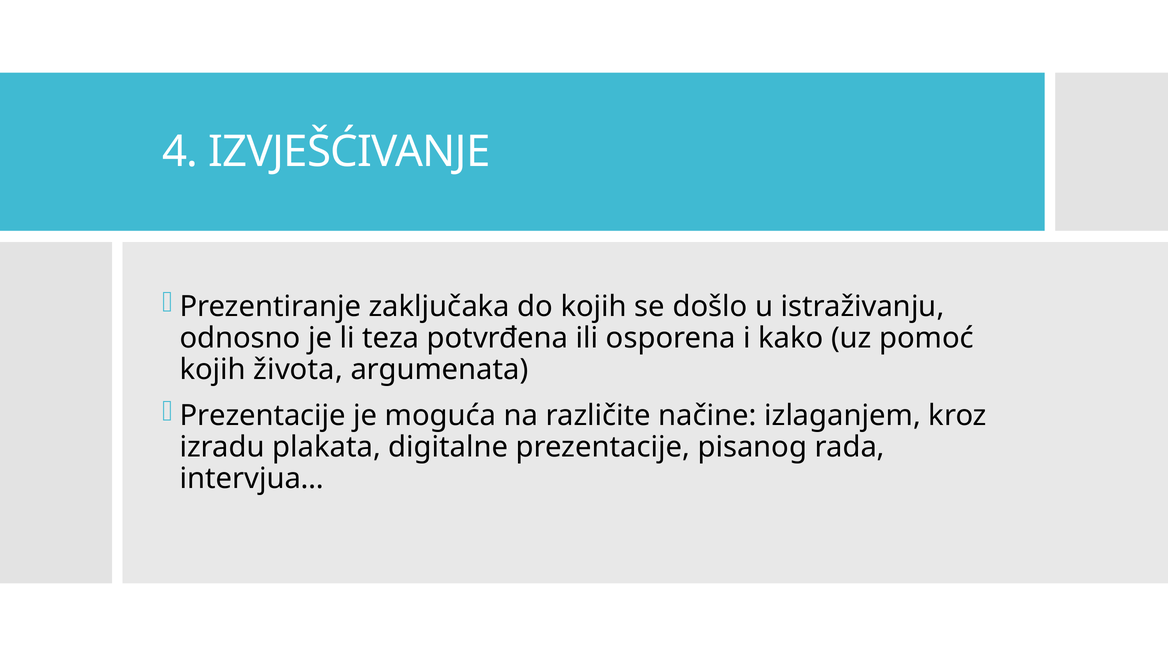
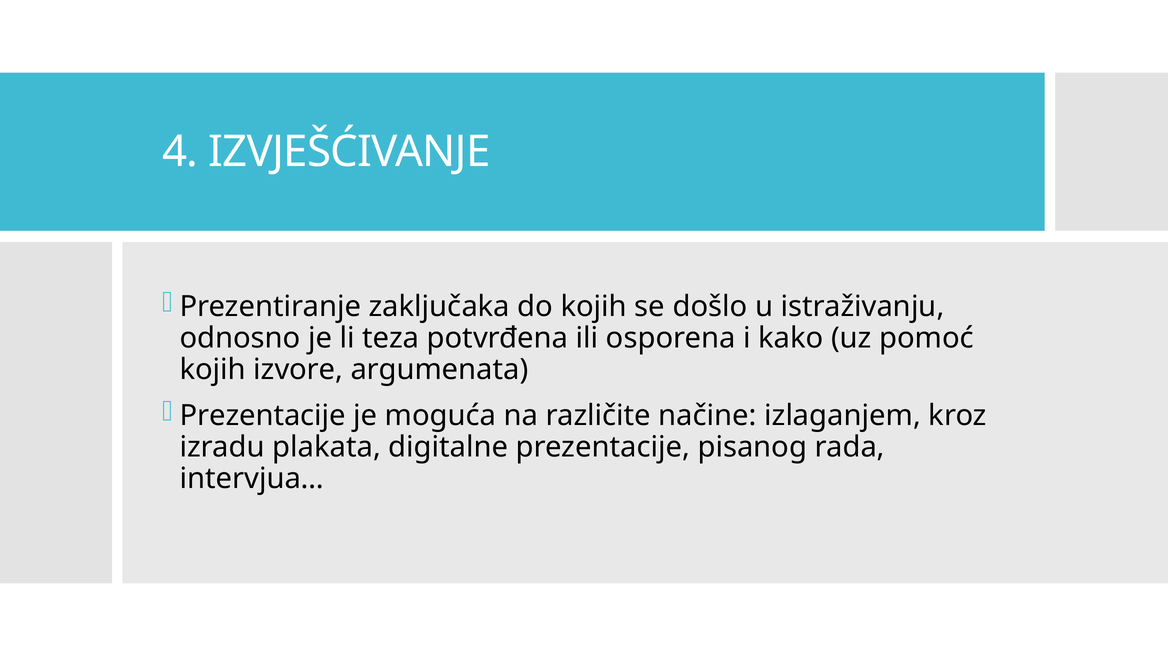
života: života -> izvore (298, 369)
